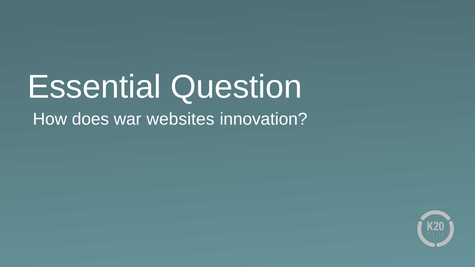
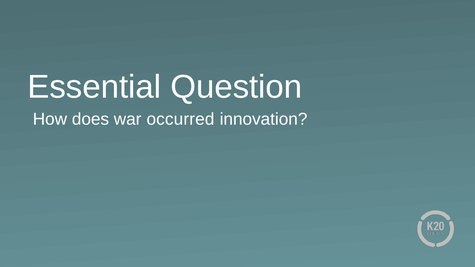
websites: websites -> occurred (180, 119)
